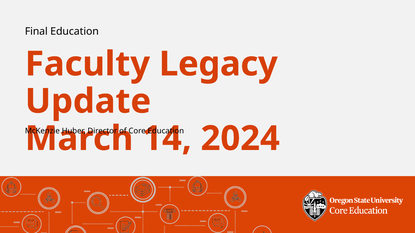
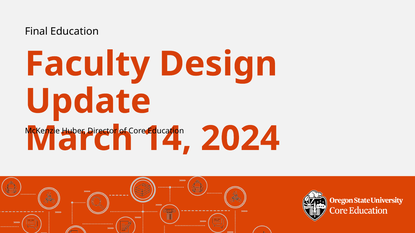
Legacy: Legacy -> Design (218, 64)
